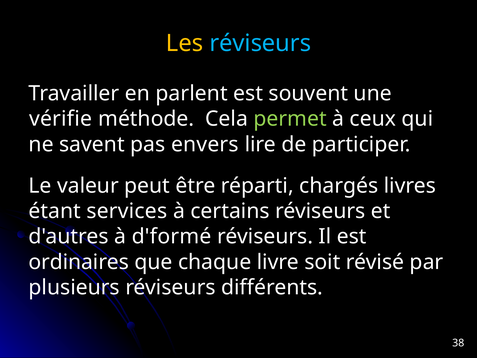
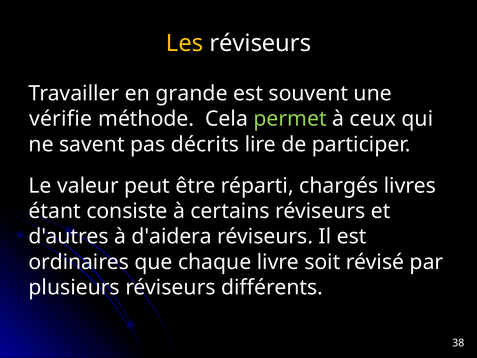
réviseurs colour: light blue -> white (260, 43)
parlent: parlent -> grande (192, 93)
envers: envers -> décrits (205, 144)
services: services -> consiste (127, 211)
d'formé: d'formé -> d'aidera (172, 236)
